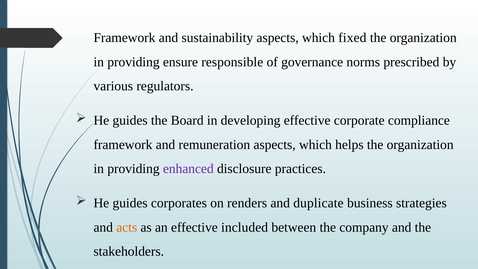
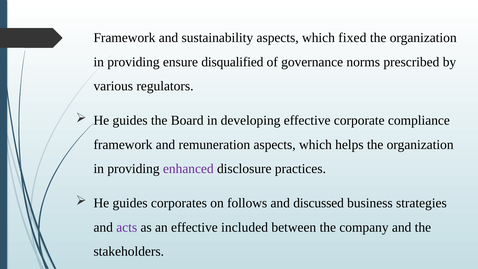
responsible: responsible -> disqualified (232, 62)
renders: renders -> follows (247, 203)
duplicate: duplicate -> discussed (319, 203)
acts colour: orange -> purple (127, 227)
